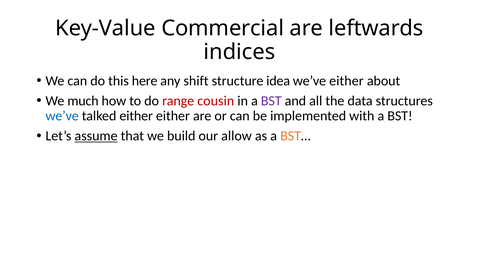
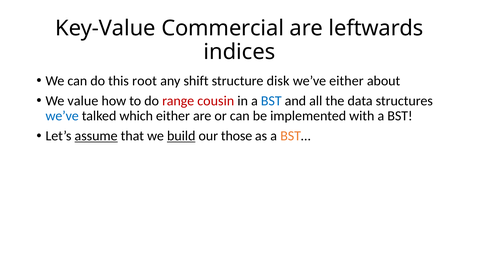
here: here -> root (145, 81)
idea: idea -> disk (278, 81)
much: much -> value (83, 101)
BST colour: purple -> blue (271, 101)
talked either: either -> which (136, 116)
build underline: none -> present (181, 136)
allow: allow -> those (237, 136)
